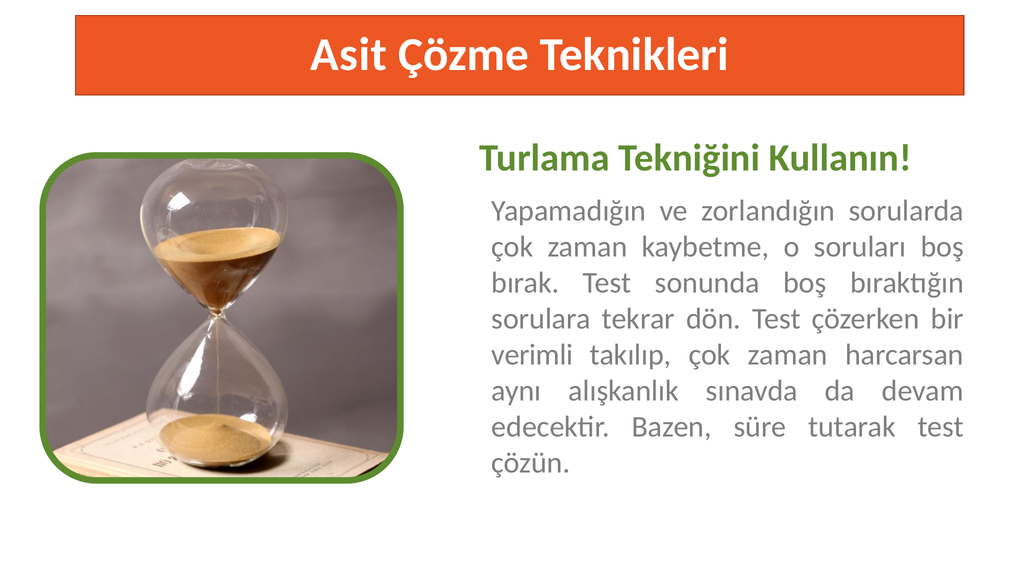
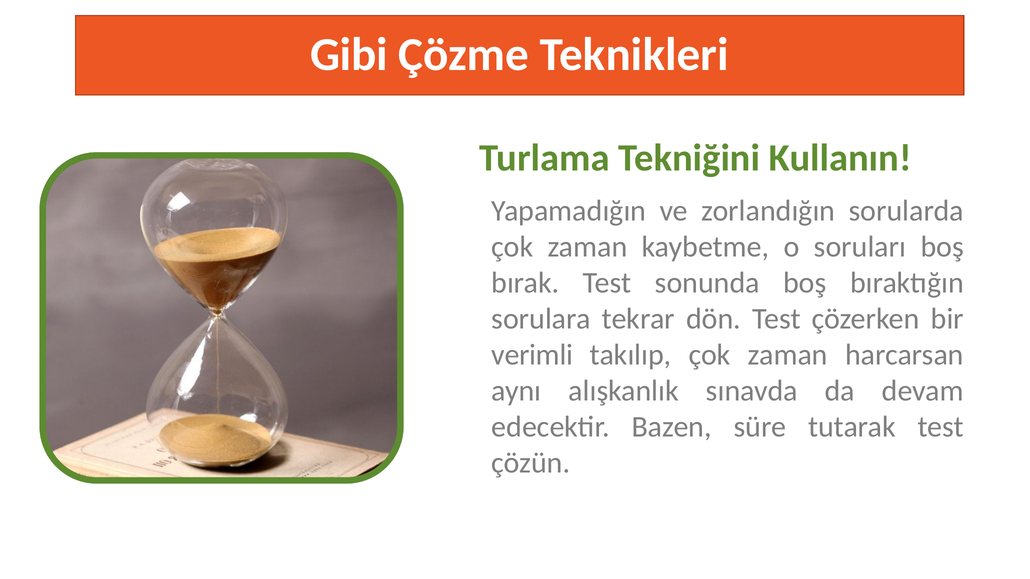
Asit: Asit -> Gibi (349, 55)
